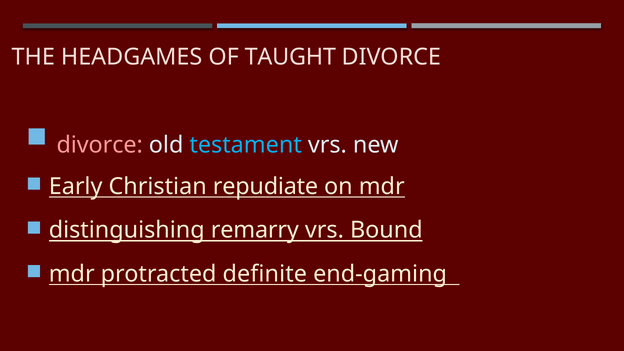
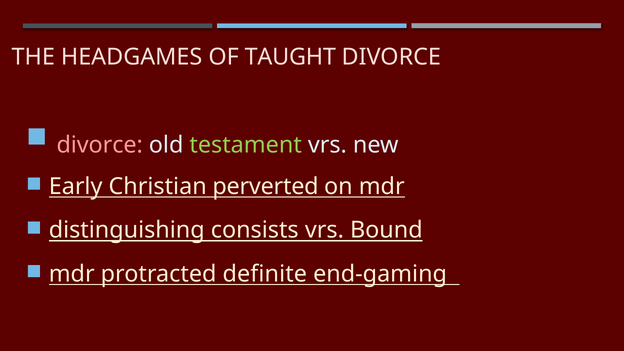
testament colour: light blue -> light green (246, 145)
repudiate: repudiate -> perverted (266, 186)
remarry: remarry -> consists (255, 230)
